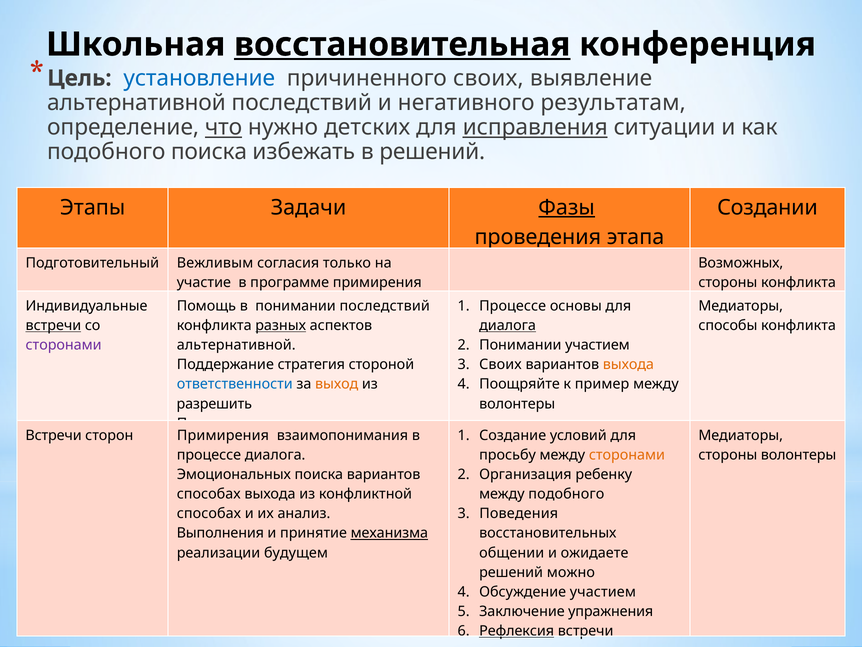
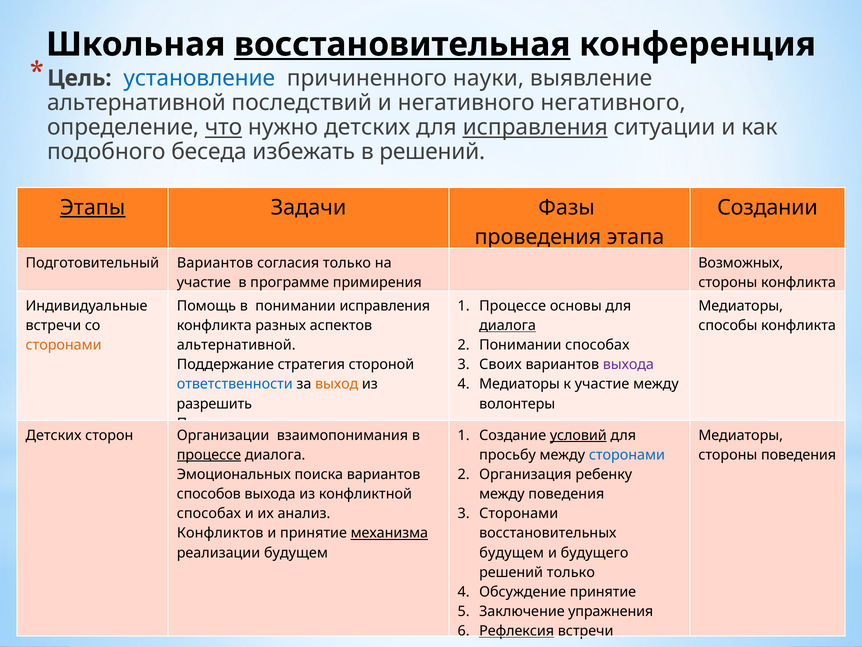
причиненного своих: своих -> науки (488, 78)
негативного результатам: результатам -> негативного (613, 103)
подобного поиска: поиска -> беседа (209, 152)
Этапы underline: none -> present (93, 207)
Фазы underline: present -> none (567, 207)
Подготовительный Вежливым: Вежливым -> Вариантов (215, 263)
понимании последствий: последствий -> исправления (385, 306)
встречи underline: present -> none (53, 325)
разных underline: present -> none (281, 325)
сторонами colour: purple -> orange (64, 345)
Понимании участием: участием -> способах (597, 345)
выхода colour: orange -> purple (628, 364)
Поощряйте: Поощряйте -> Медиаторы (520, 384)
к пример: пример -> участие (602, 384)
Встречи: Встречи -> Детских (54, 435)
сторон Примирения: Примирения -> Организации (223, 435)
условий underline: none -> present (578, 435)
процессе underline: none -> present (209, 455)
сторонами colour: orange -> blue (627, 455)
стороны волонтеры: волонтеры -> поведения (799, 455)
способах: способах -> способов (209, 494)
между подобного: подобного -> поведения (566, 494)
Поведения: Поведения -> Сторонами (519, 513)
Выполнения: Выполнения -> Конфликтов (220, 533)
общении: общении -> будущем (512, 552)
ожидаете: ожидаете -> будущего (595, 552)
решений можно: можно -> только (571, 572)
Обсуждение участием: участием -> принятие (603, 591)
